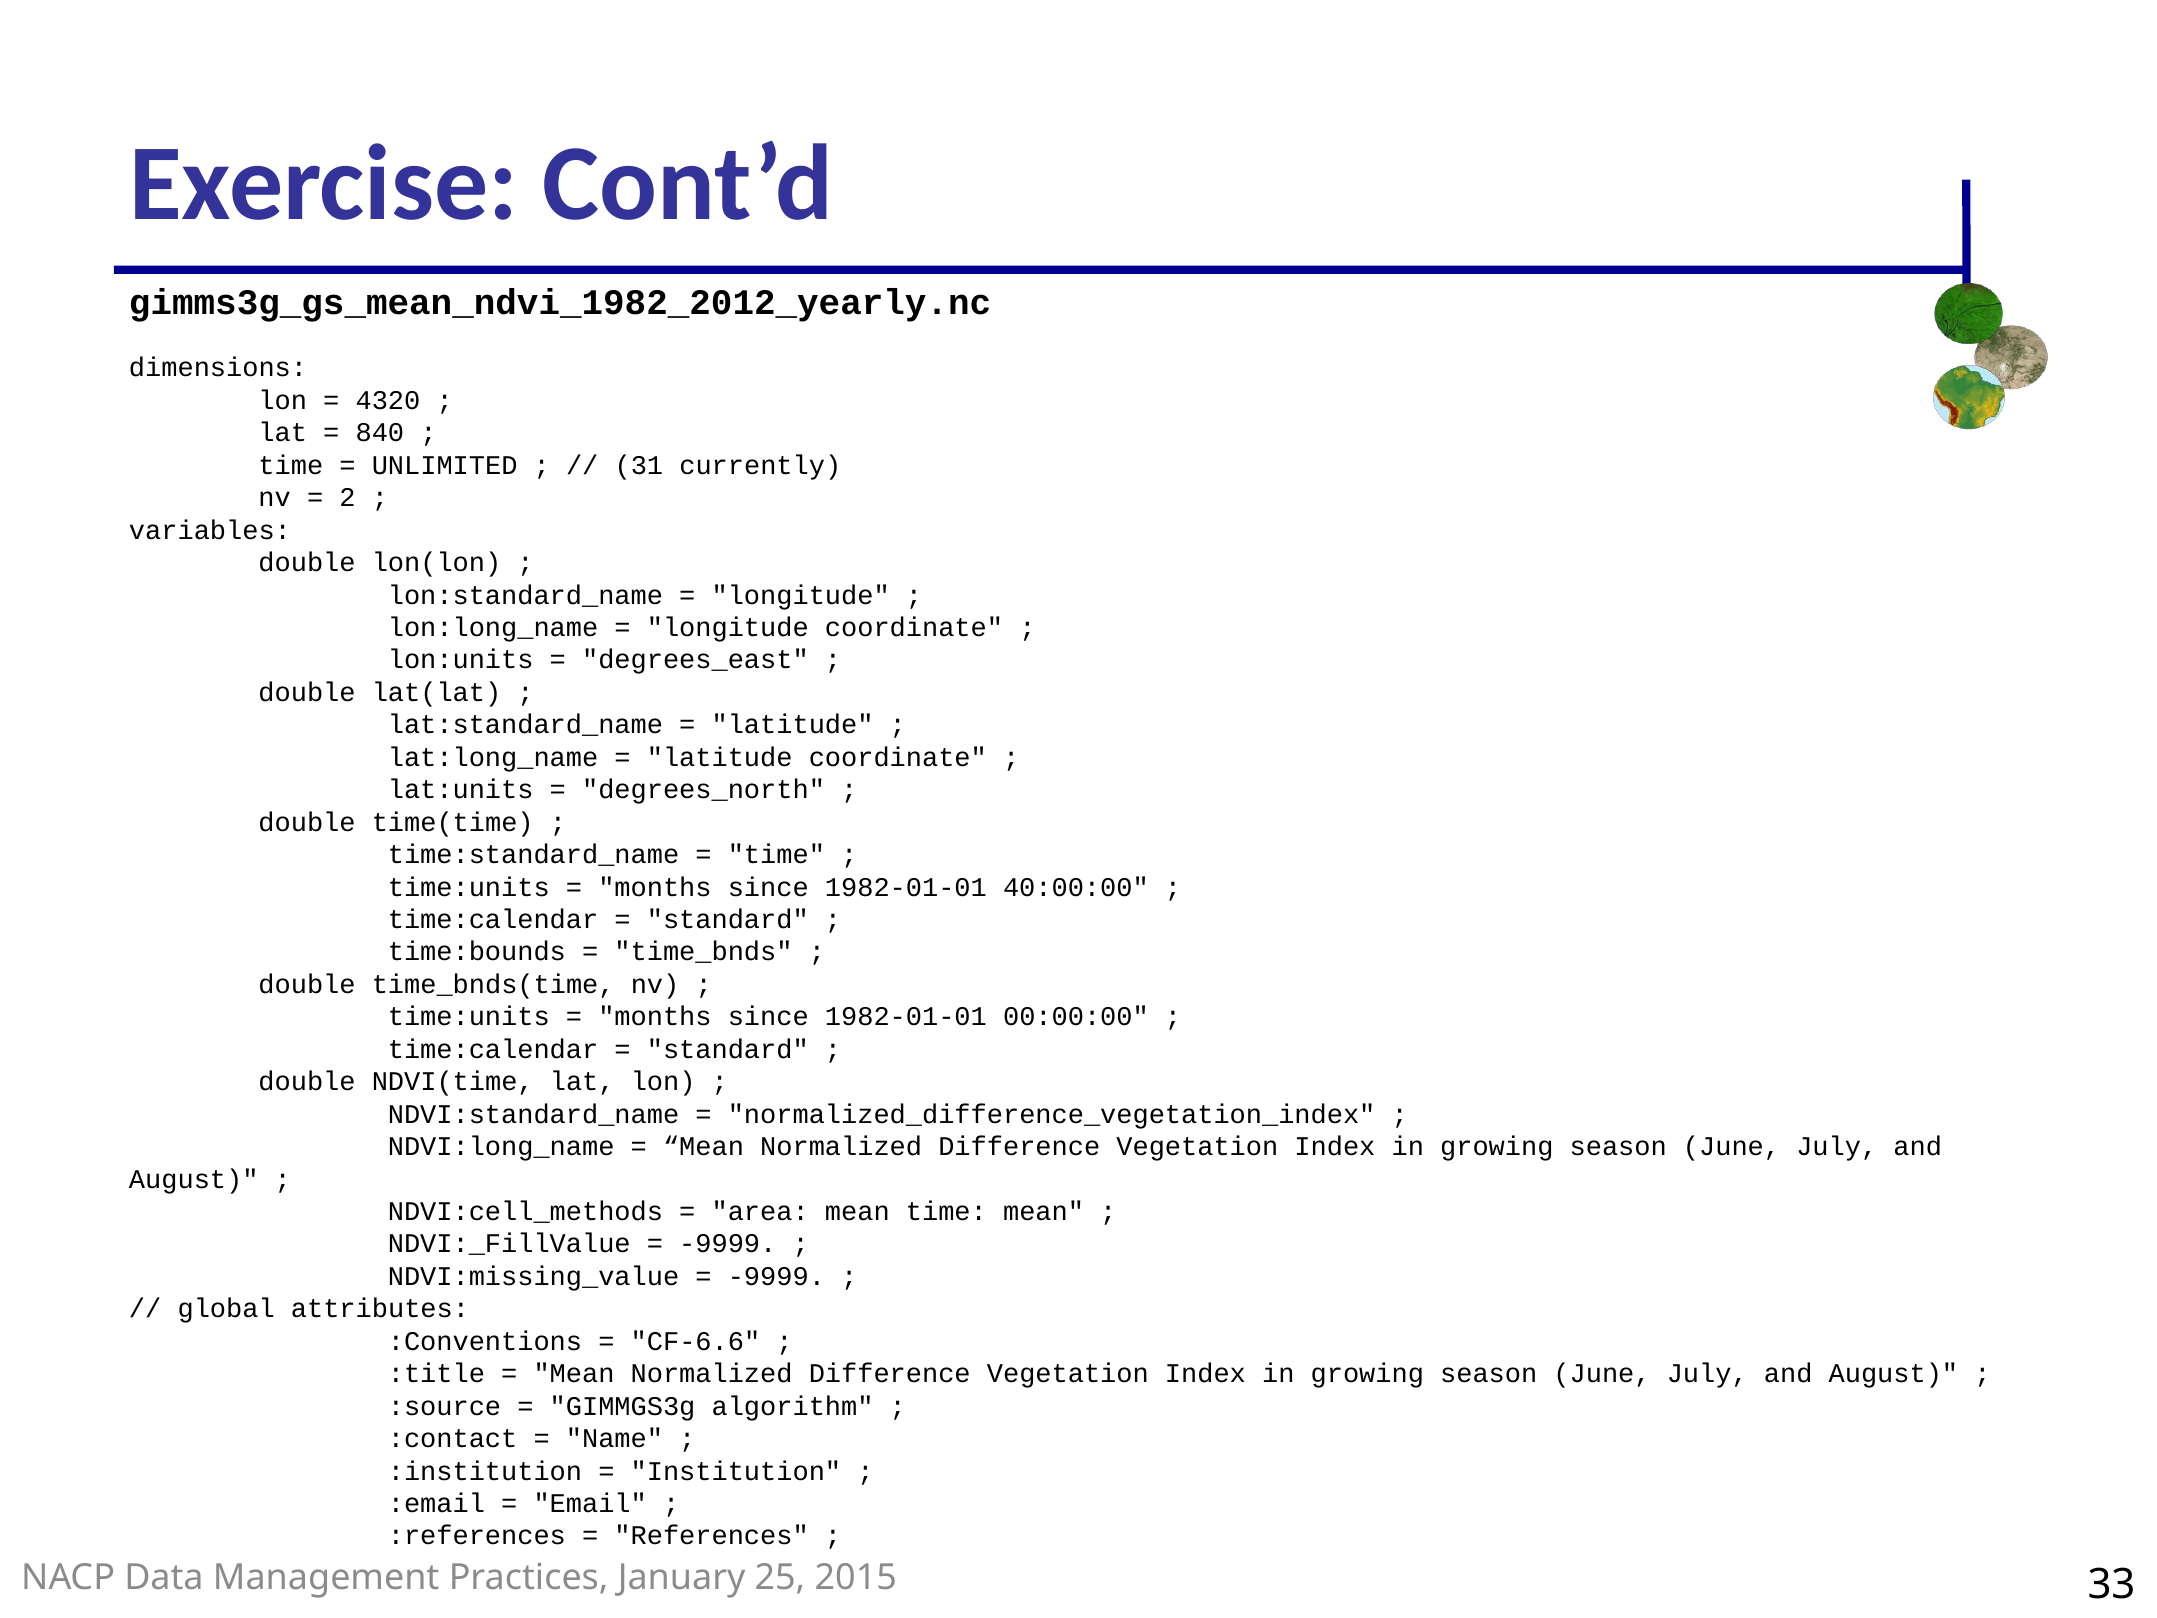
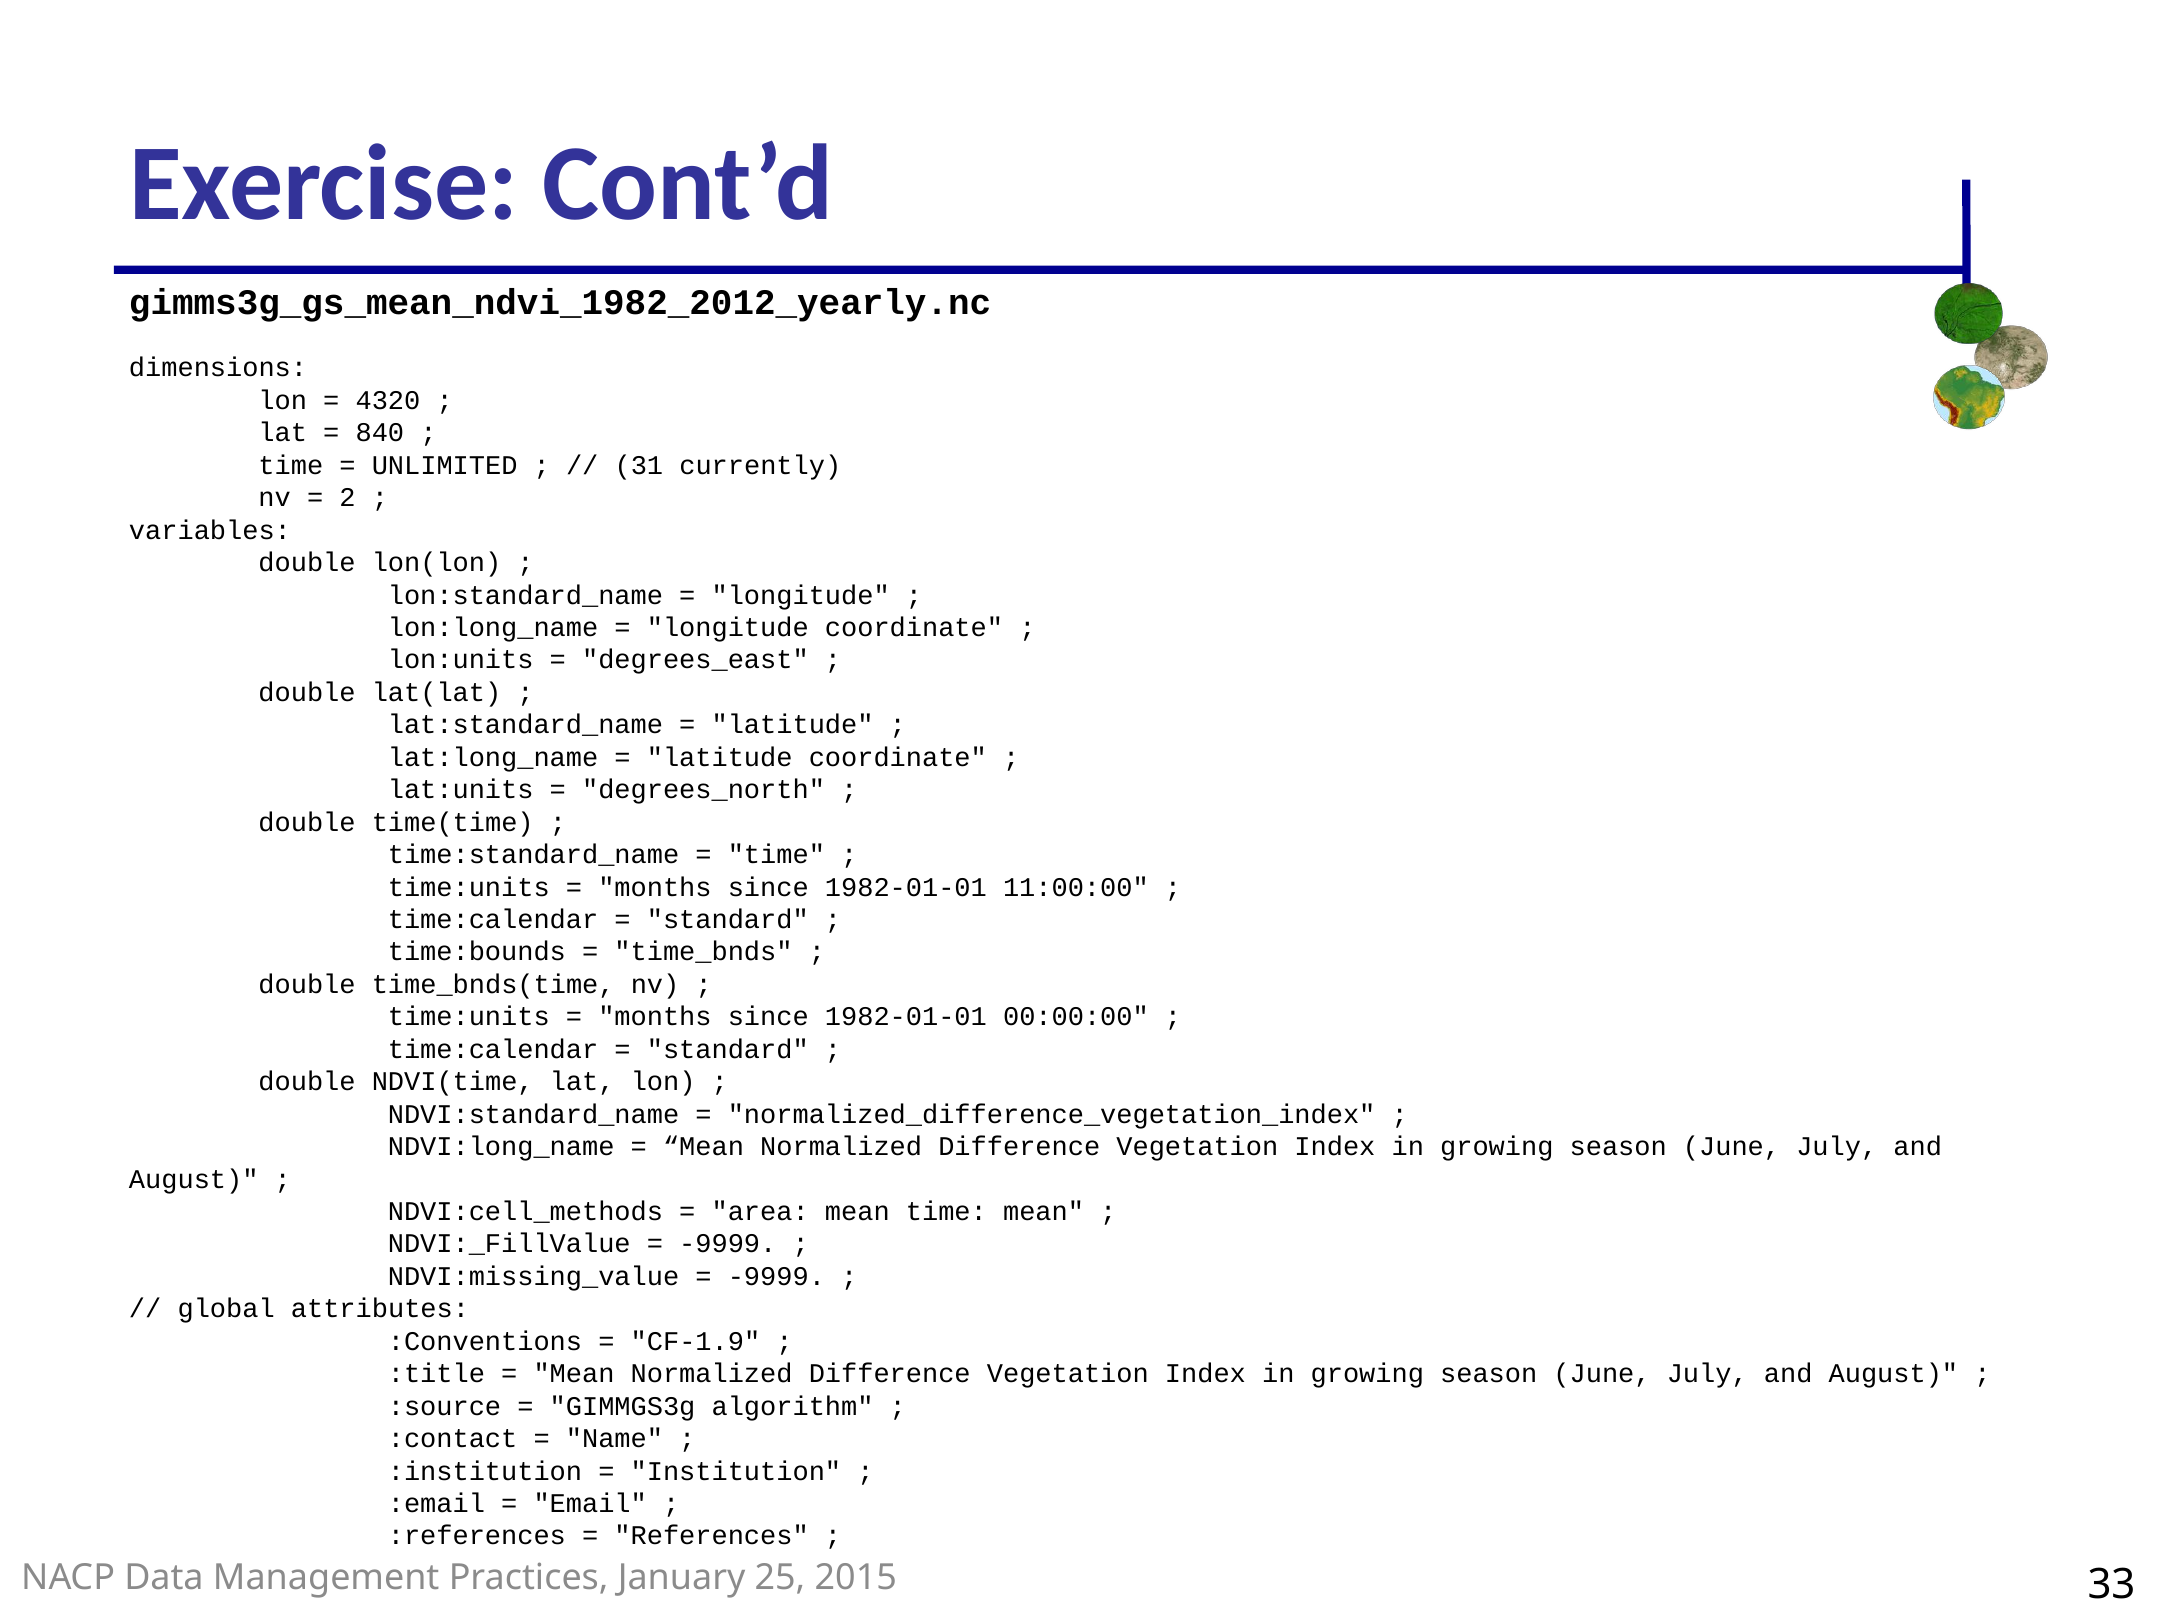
40:00:00: 40:00:00 -> 11:00:00 (1076, 887)
CF-6.6: CF-6.6 -> CF-1.9 (695, 1341)
